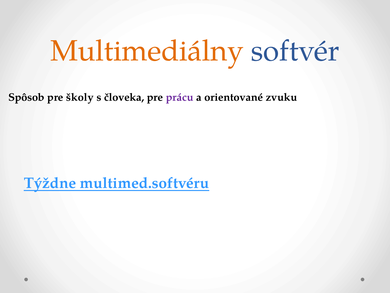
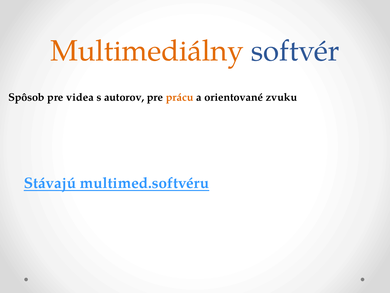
školy: školy -> videa (80, 97)
človeka: človeka -> autorov (124, 97)
prácu colour: purple -> orange (180, 97)
Týždne: Týždne -> Stávajú (50, 183)
